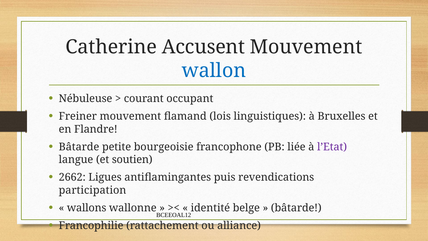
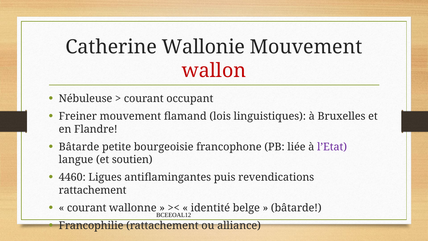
Accusent: Accusent -> Wallonie (203, 47)
wallon colour: blue -> red (214, 70)
2662: 2662 -> 4460 (72, 177)
participation: participation -> rattachement (93, 190)
wallons: wallons -> courant (87, 208)
